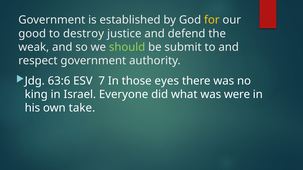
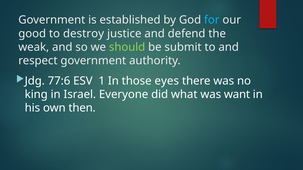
for colour: yellow -> light blue (212, 20)
63:6: 63:6 -> 77:6 (59, 81)
7: 7 -> 1 (102, 81)
were: were -> want (237, 95)
take: take -> then (82, 108)
